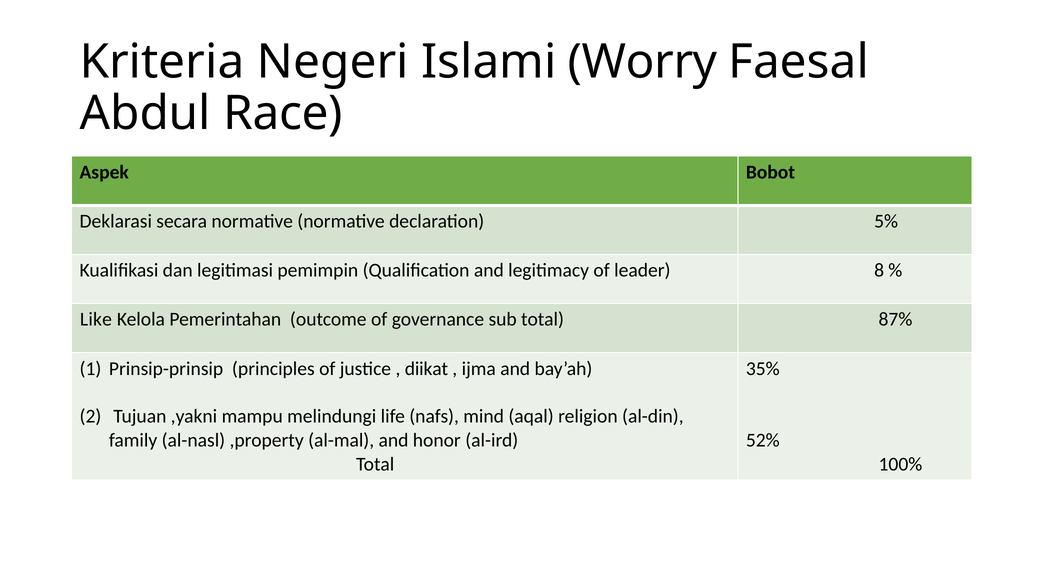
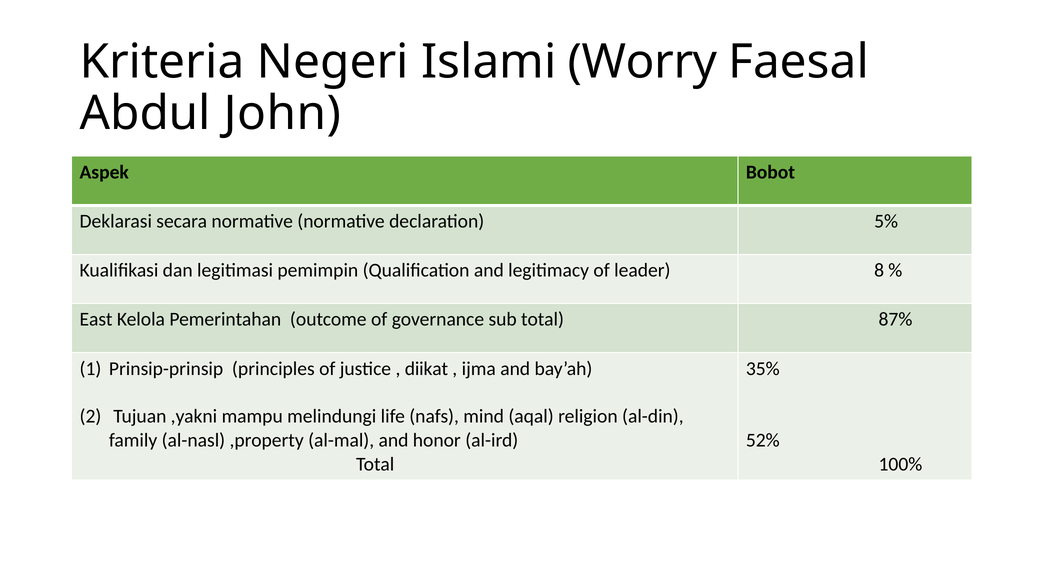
Race: Race -> John (282, 114)
Like: Like -> East (96, 320)
